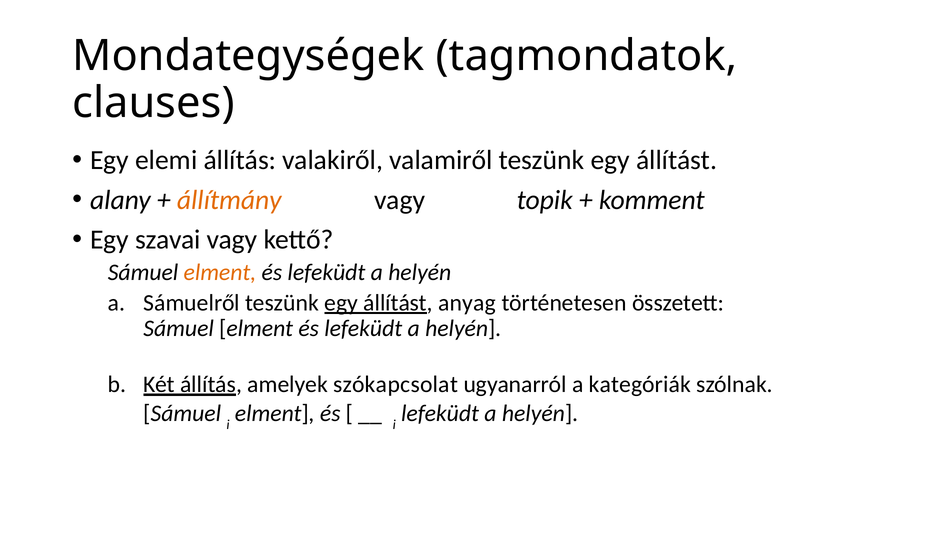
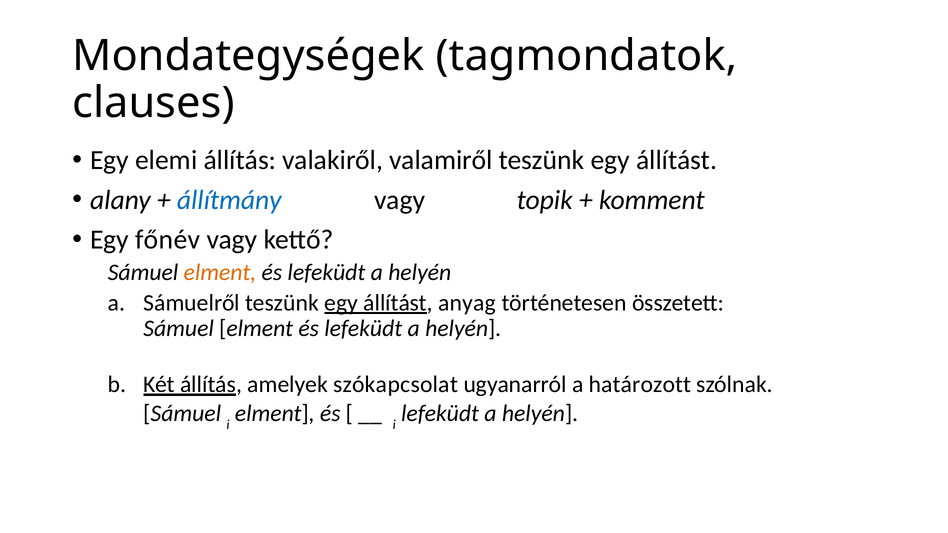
állítmány colour: orange -> blue (229, 200)
szavai: szavai -> főnév (168, 240)
kategóriák: kategóriák -> határozott (640, 385)
